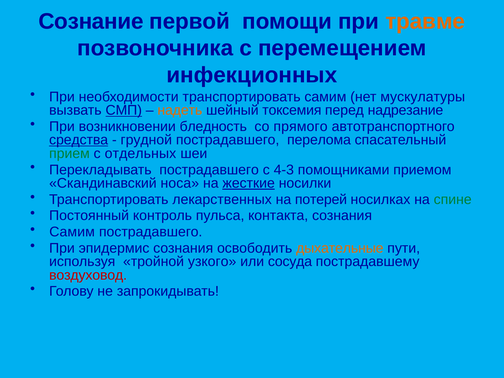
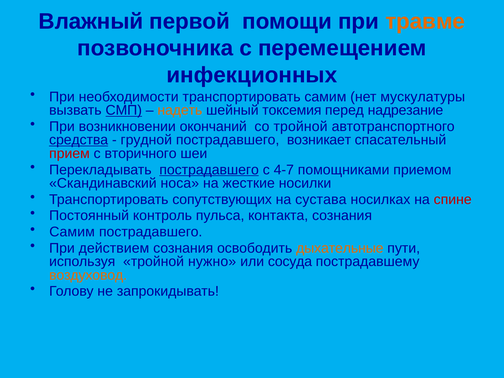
Сознание: Сознание -> Влажный (91, 21)
бледность: бледность -> окончаний (213, 127)
со прямого: прямого -> тройной (301, 127)
перелома: перелома -> возникает (319, 140)
прием colour: green -> red (69, 153)
отдельных: отдельных -> вторичного (141, 153)
пострадавшего underline: none -> present (209, 170)
4-3: 4-3 -> 4-7 (284, 170)
жесткие underline: present -> none (249, 183)
лекарственных: лекарственных -> сопутствующих (222, 199)
потерей: потерей -> сустава (321, 199)
спине colour: green -> red (453, 199)
эпидермис: эпидермис -> действием (114, 248)
узкого: узкого -> нужно (212, 262)
воздуховод colour: red -> orange (88, 275)
